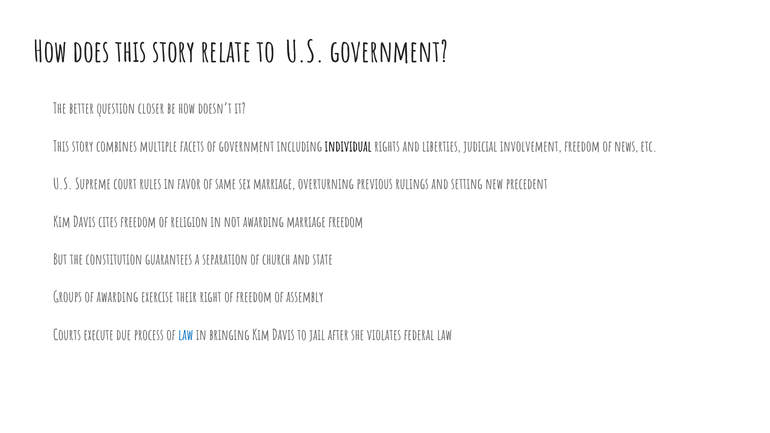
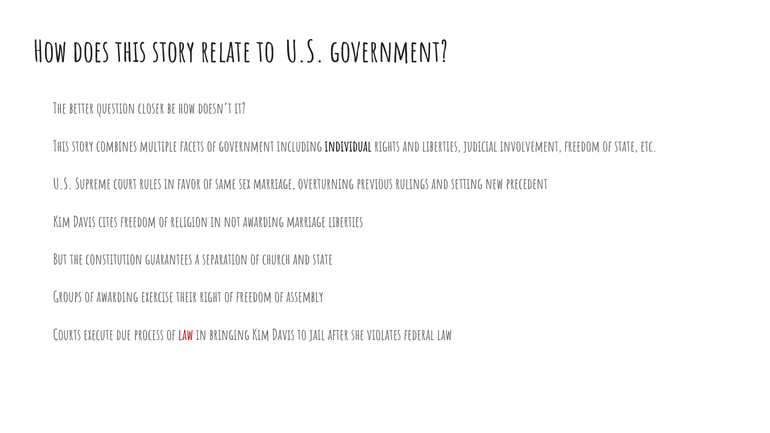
of news: news -> state (626, 147)
marriage freedom: freedom -> liberties (346, 222)
law colour: blue -> red (186, 335)
